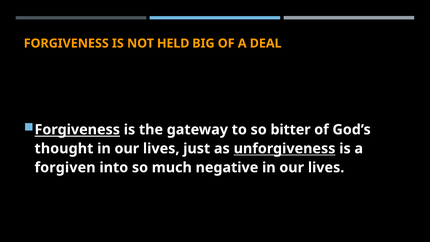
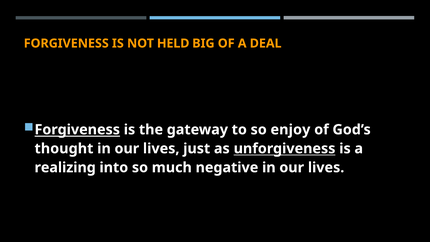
bitter: bitter -> enjoy (290, 130)
forgiven: forgiven -> realizing (65, 167)
